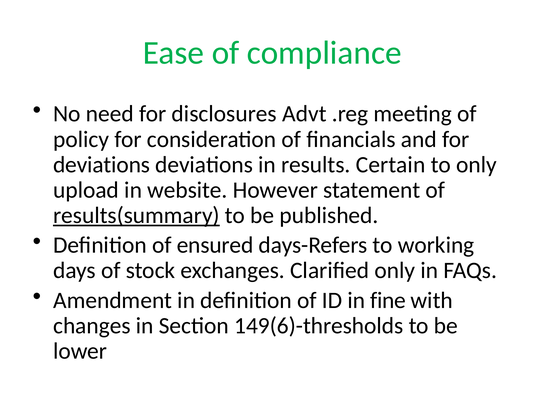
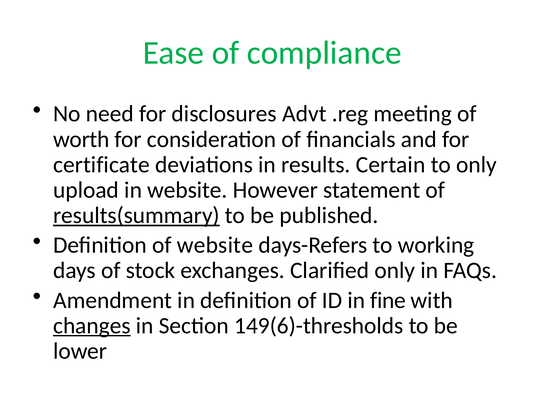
policy: policy -> worth (81, 139)
deviations: deviations -> certificate (101, 165)
of ensured: ensured -> website (215, 245)
changes underline: none -> present (92, 325)
